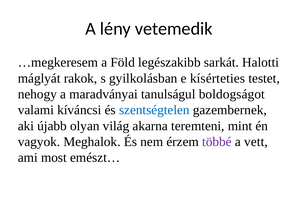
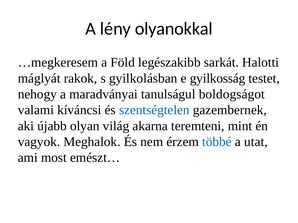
vetemedik: vetemedik -> olyanokkal (174, 29)
kísérteties: kísérteties -> gyilkosság (218, 78)
többé colour: purple -> blue (217, 142)
vett: vett -> utat (256, 142)
